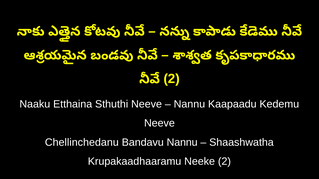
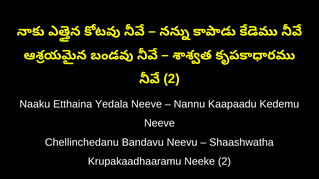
Sthuthi: Sthuthi -> Yedala (112, 104)
Bandavu Nannu: Nannu -> Neevu (182, 143)
